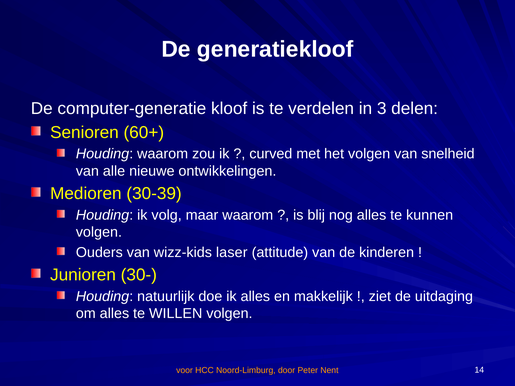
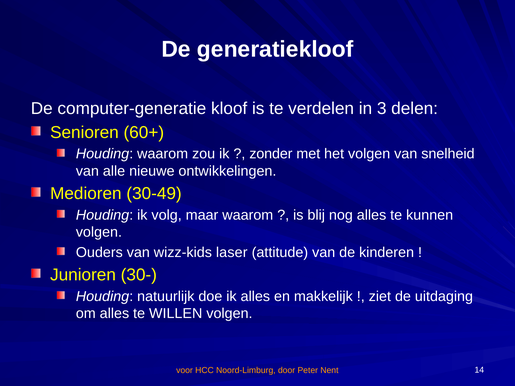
curved: curved -> zonder (271, 154)
30-39: 30-39 -> 30-49 (154, 194)
